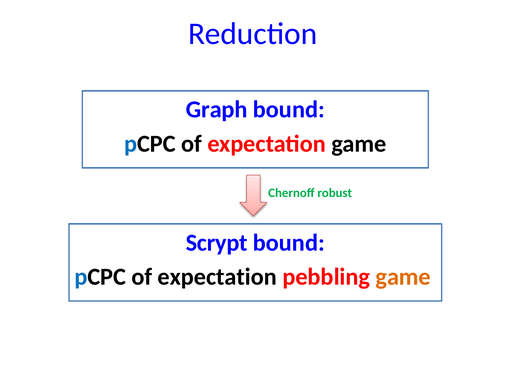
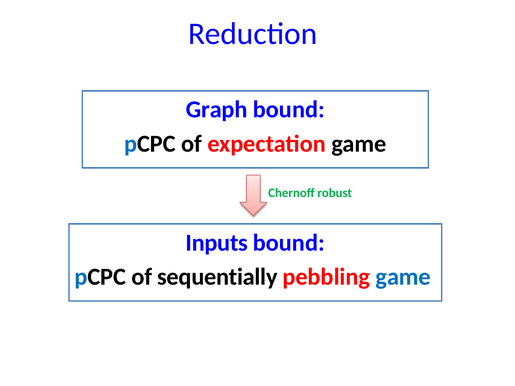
Scrypt: Scrypt -> Inputs (217, 243)
expectation: expectation -> sequentially (217, 277)
game colour: orange -> blue (403, 277)
